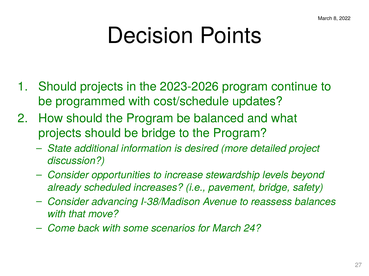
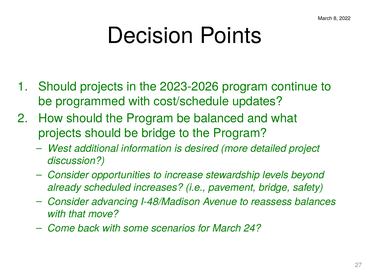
State: State -> West (60, 149)
I-38/Madison: I-38/Madison -> I-48/Madison (171, 202)
